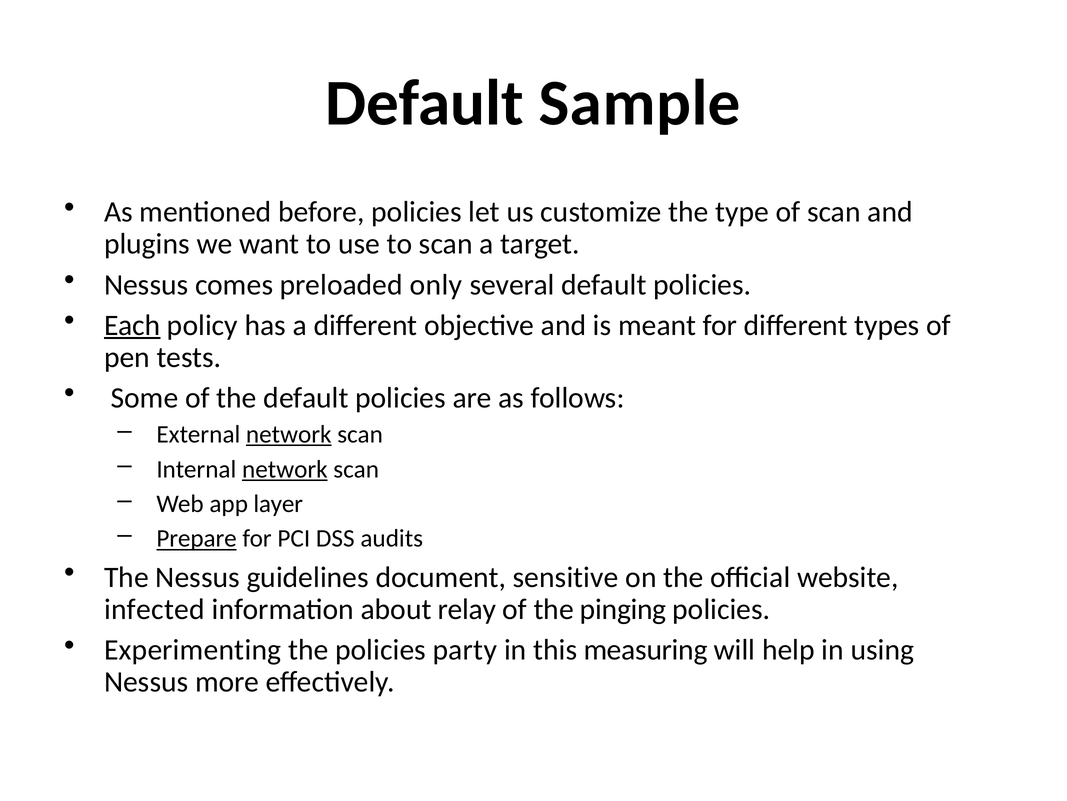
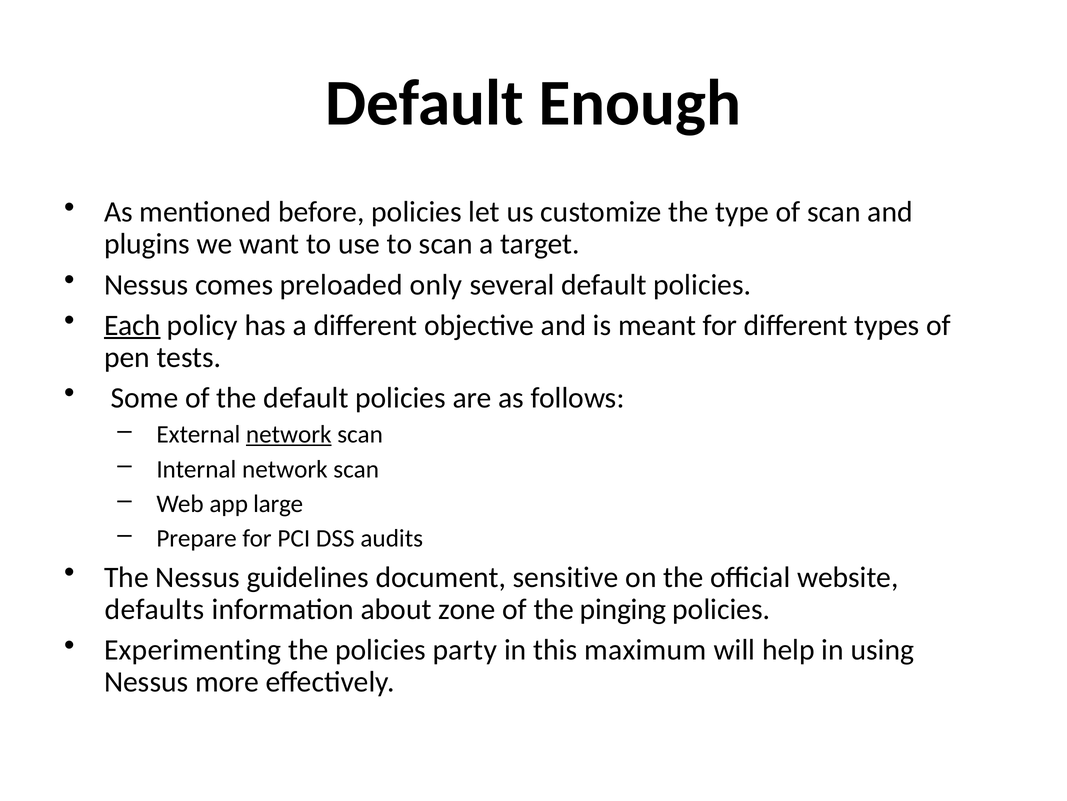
Sample: Sample -> Enough (640, 103)
network underline: present -> none (285, 469)
layer: layer -> large (278, 503)
Prepare underline: present -> none (197, 538)
infected: infected -> defaults (154, 609)
relay: relay -> zone (467, 609)
measuring: measuring -> maximum (645, 649)
